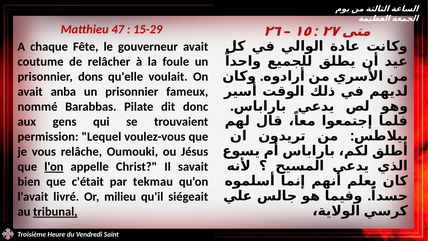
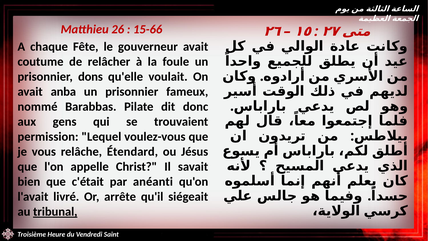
47: 47 -> 26 (118, 29)
15-29: 15-29 -> 15-66 (148, 29)
Oumouki: Oumouki -> Étendard (132, 152)
l'on underline: present -> none (54, 167)
tekmau: tekmau -> anéanti (153, 182)
milieu: milieu -> arrête (120, 197)
